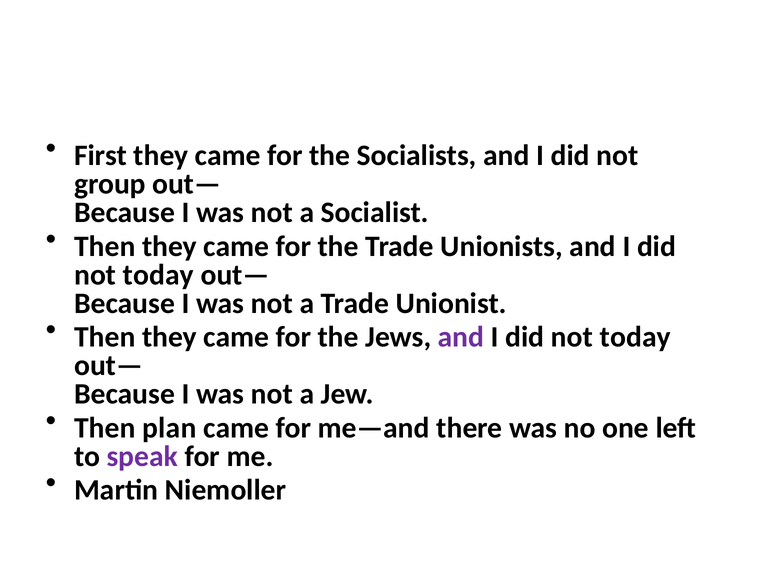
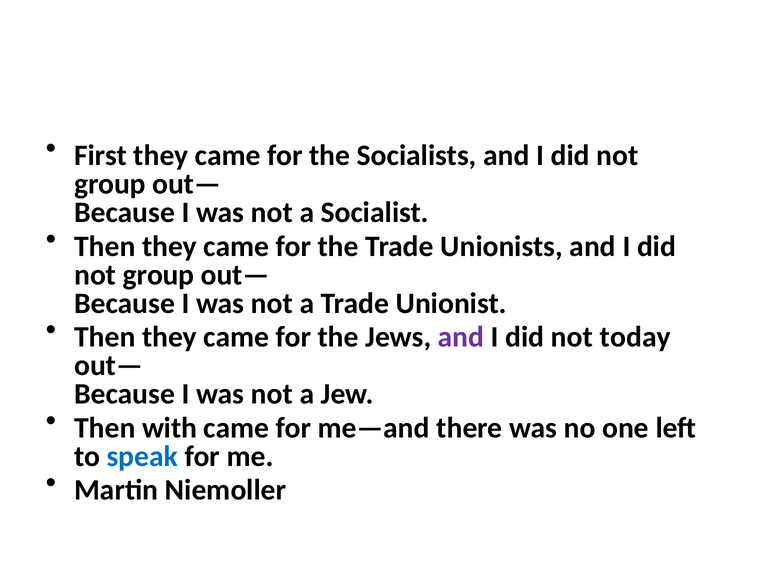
today: today -> group (159, 275)
plan: plan -> with (170, 428)
speak colour: purple -> blue (142, 456)
